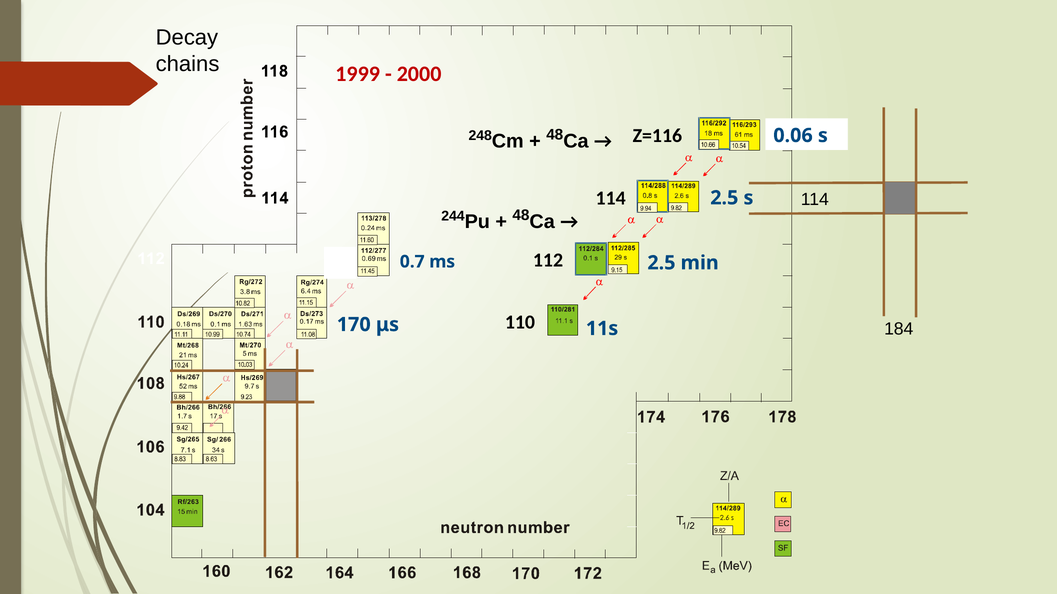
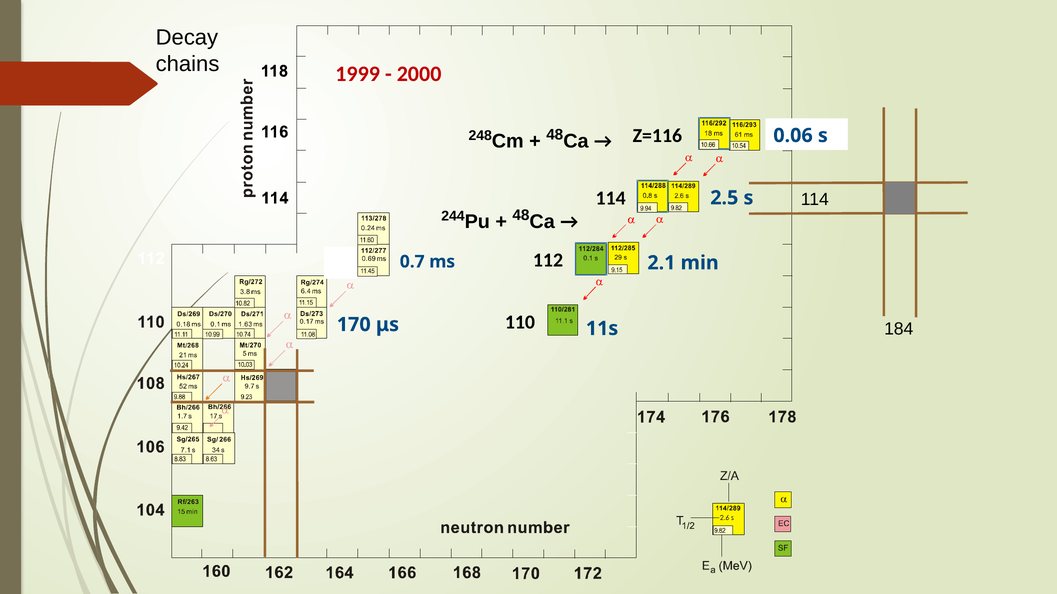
2.5: 2.5 -> 2.1 (661, 263)
